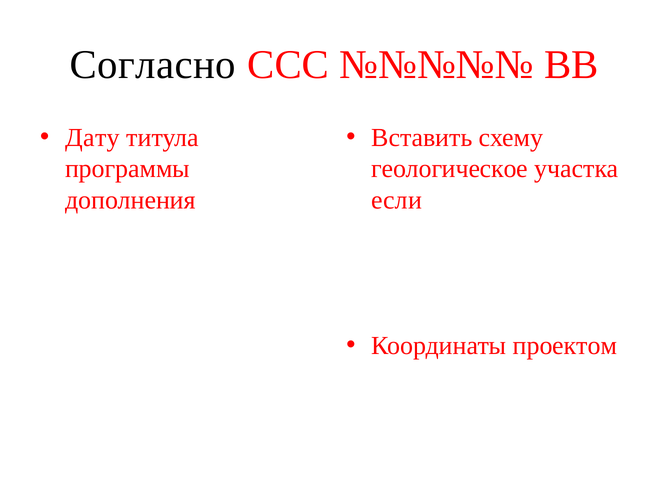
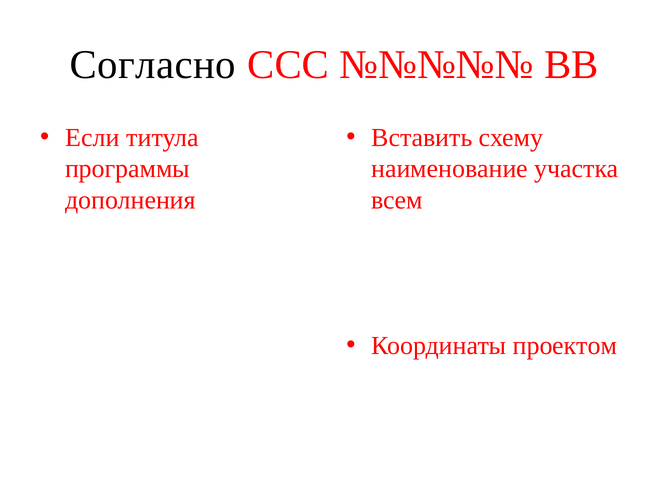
Дату: Дату -> Если (93, 138)
геологическое: геологическое -> наименование (450, 169)
если: если -> всем (397, 200)
